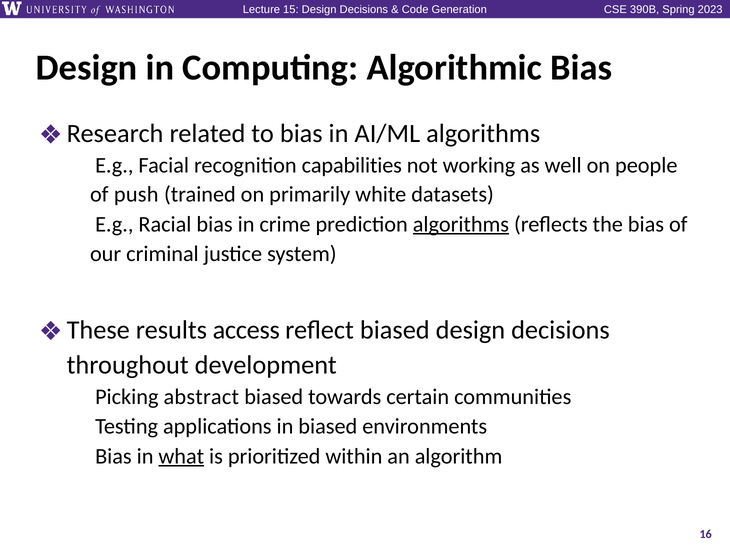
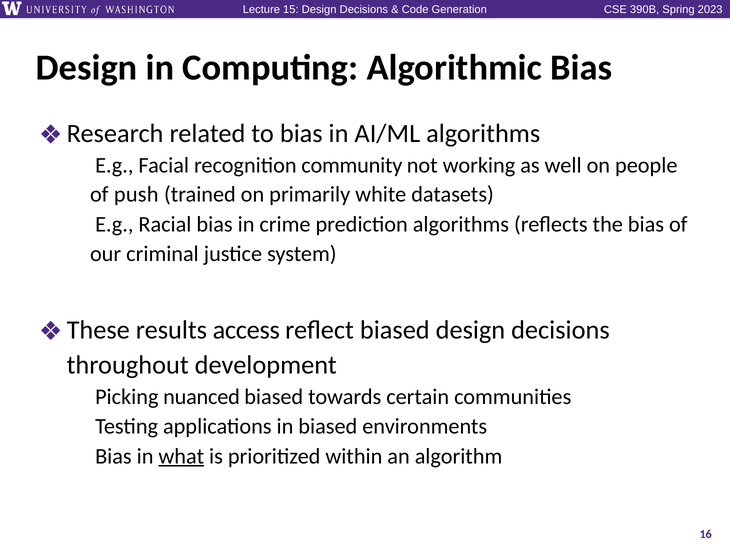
capabilities: capabilities -> community (352, 165)
algorithms underline: present -> none (461, 224)
abstract: abstract -> nuanced (201, 396)
